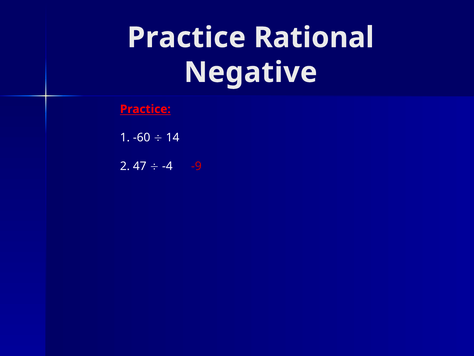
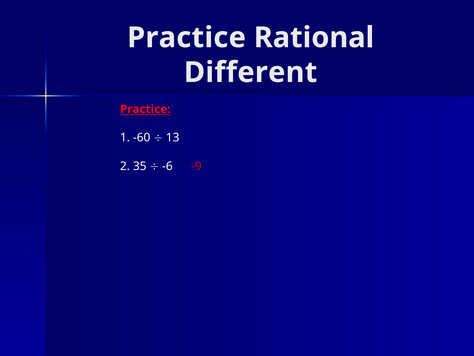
Negative: Negative -> Different (251, 72)
14: 14 -> 13 (173, 137)
47: 47 -> 35 (140, 166)
-4: -4 -> -6 (167, 166)
